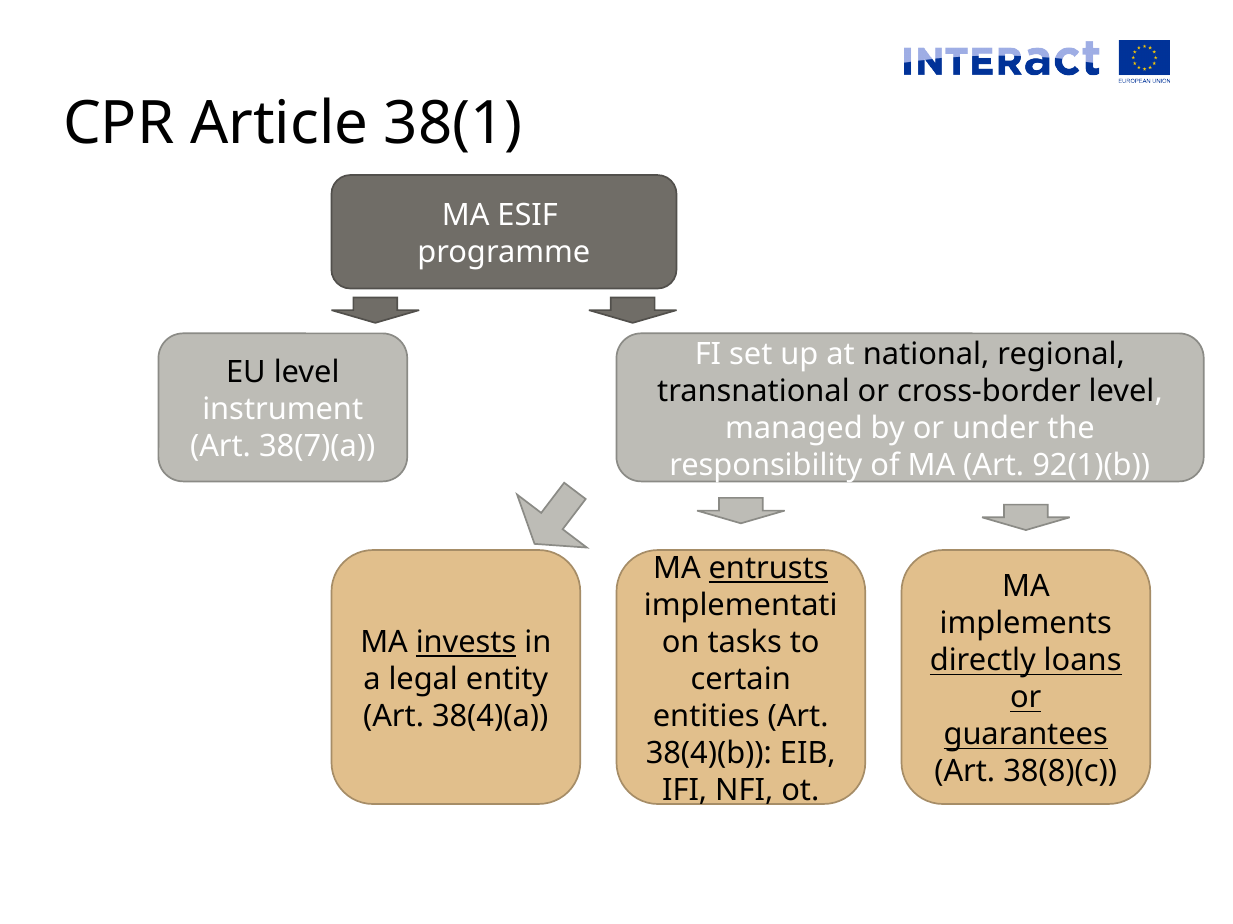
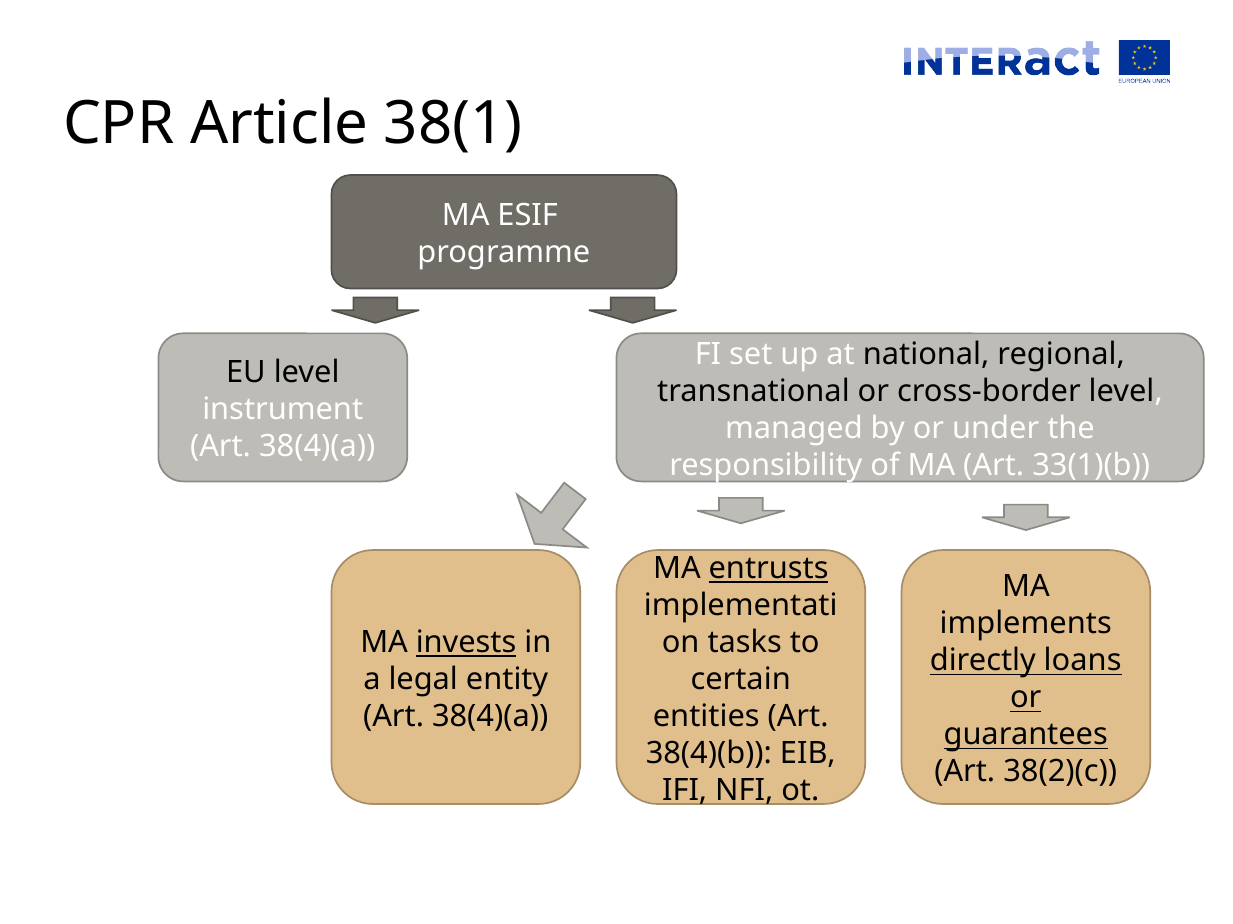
38(7)(a: 38(7)(a -> 38(4)(a (317, 447)
92(1)(b: 92(1)(b -> 33(1)(b (1091, 465)
38(8)(c: 38(8)(c -> 38(2)(c (1060, 772)
